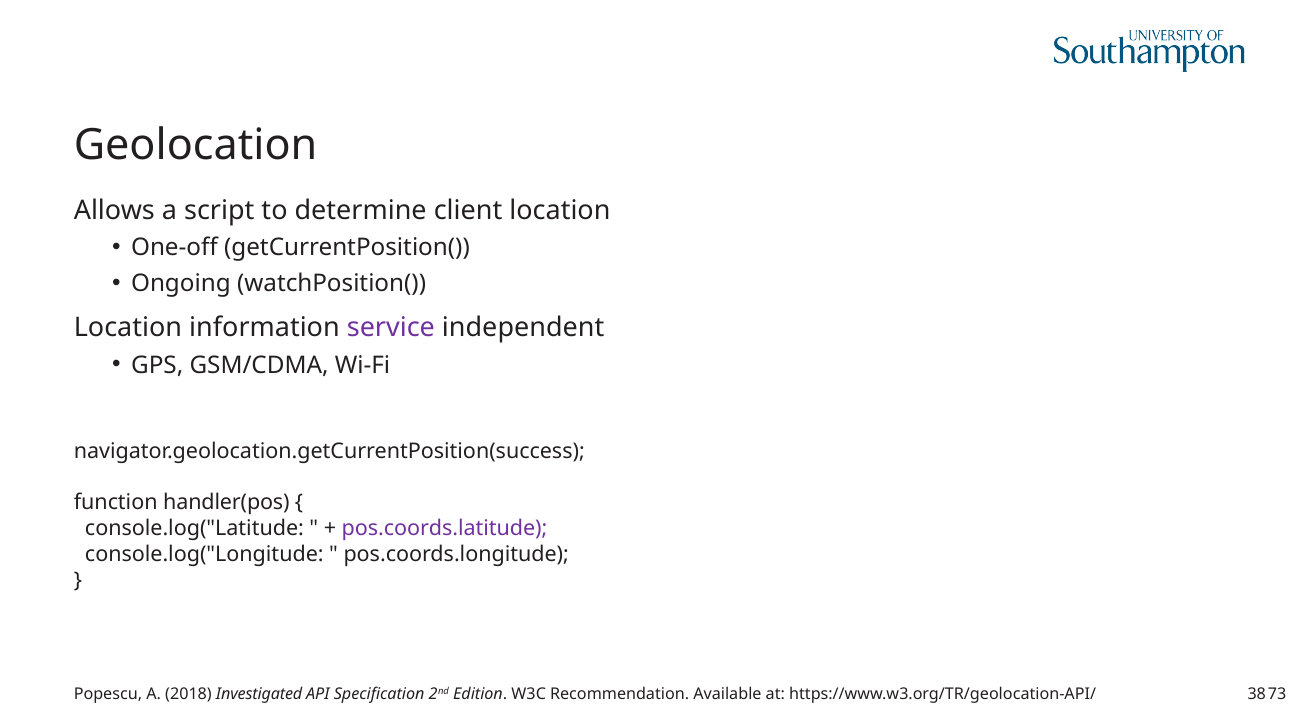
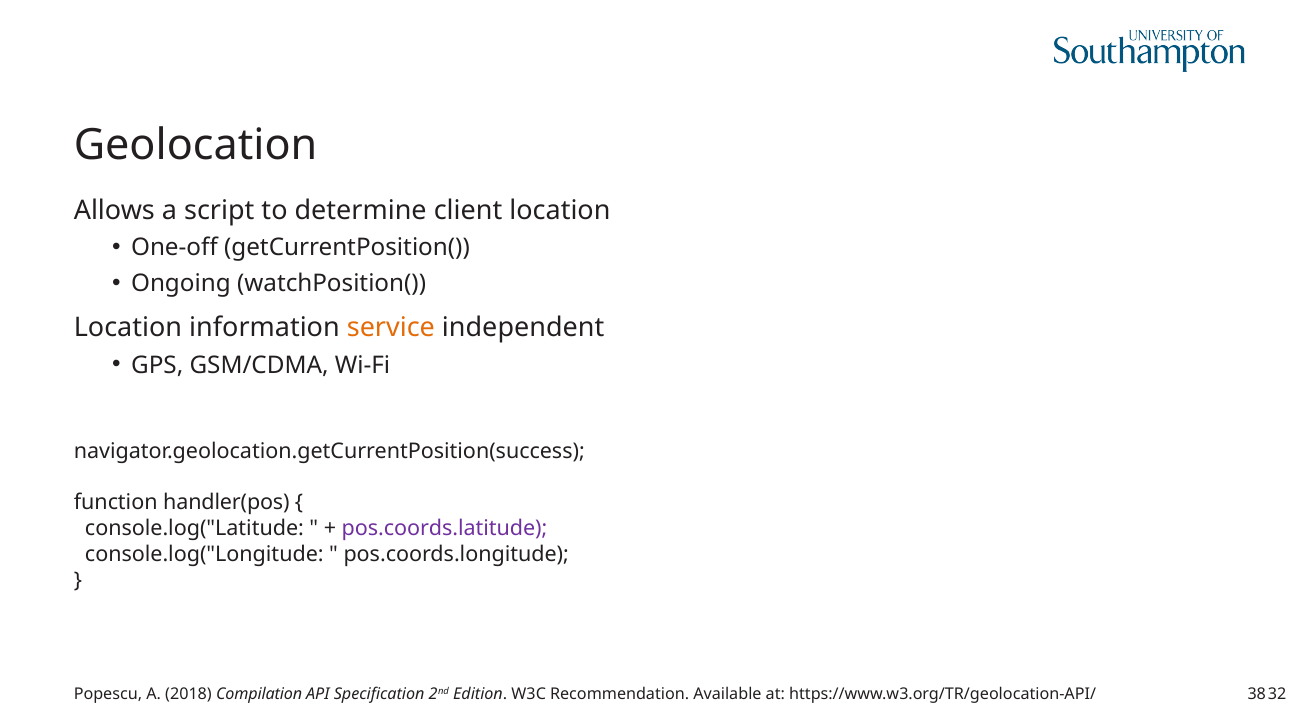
service colour: purple -> orange (391, 328)
Investigated: Investigated -> Compilation (259, 694)
73: 73 -> 32 (1277, 694)
